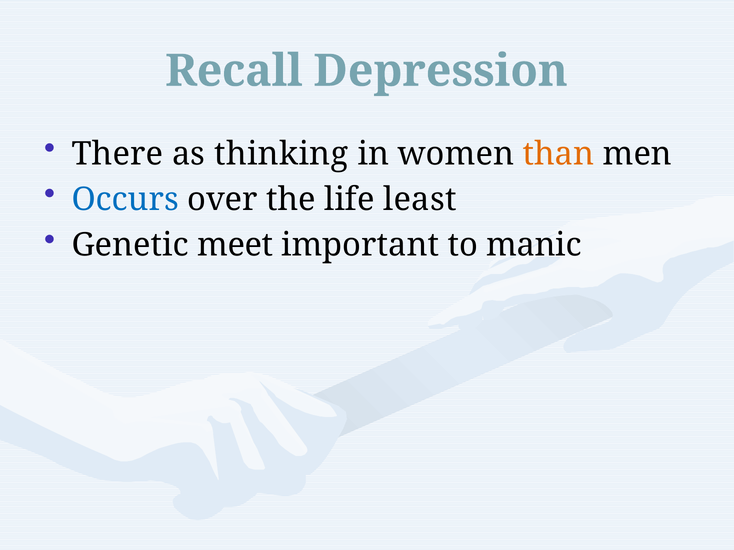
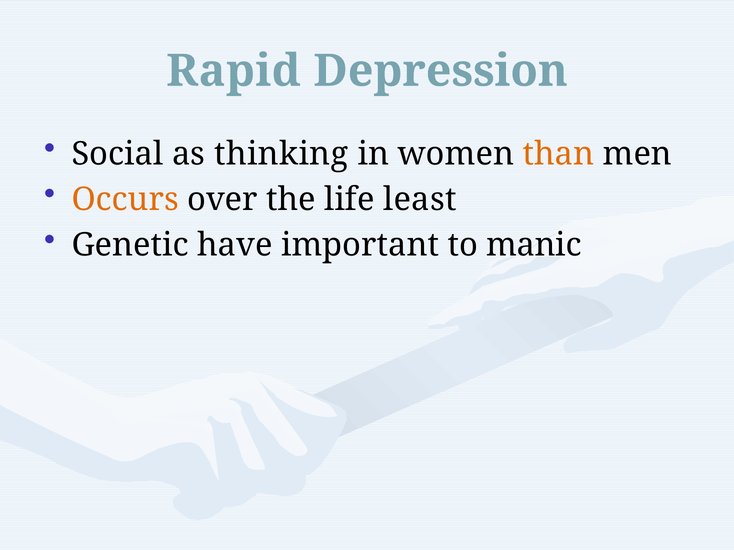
Recall: Recall -> Rapid (234, 71)
There: There -> Social (118, 154)
Occurs colour: blue -> orange (125, 200)
meet: meet -> have (235, 245)
